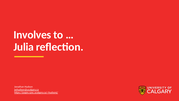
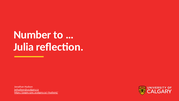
Involves: Involves -> Number (32, 35)
